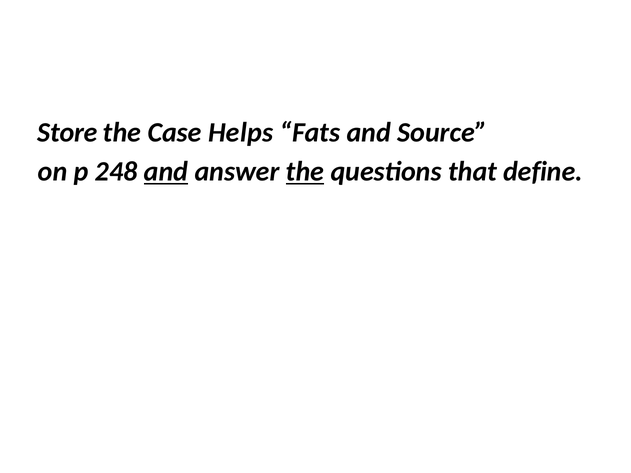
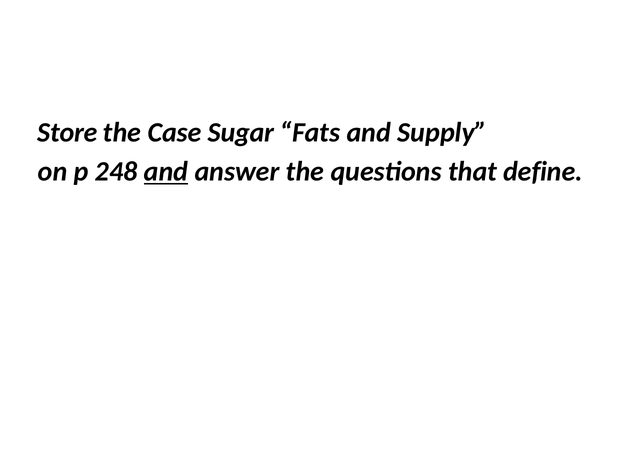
Helps: Helps -> Sugar (241, 132)
Source: Source -> Supply (442, 132)
the underline: present -> none (305, 172)
